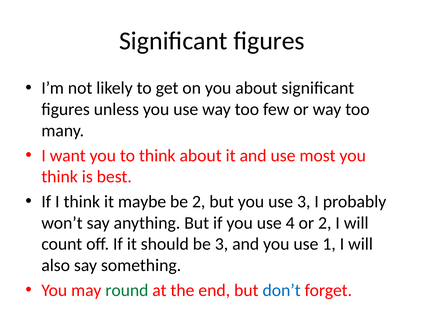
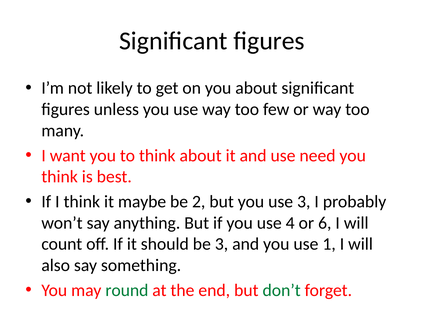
most: most -> need (318, 156)
or 2: 2 -> 6 (325, 223)
don’t colour: blue -> green (282, 290)
